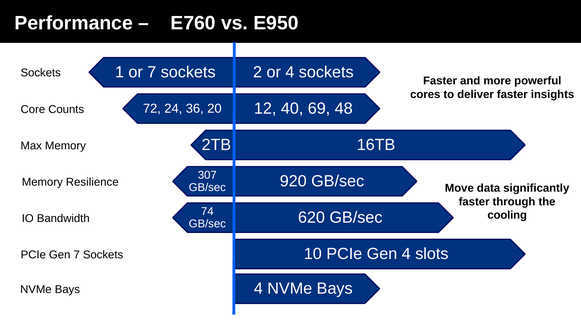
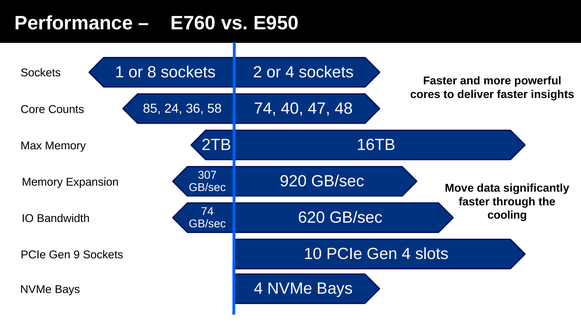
or 7: 7 -> 8 (152, 72)
12: 12 -> 74 (265, 108)
69: 69 -> 47 (319, 108)
72: 72 -> 85 (152, 108)
20: 20 -> 58 (214, 108)
Resilience: Resilience -> Expansion (92, 182)
Gen 7: 7 -> 9 (77, 255)
